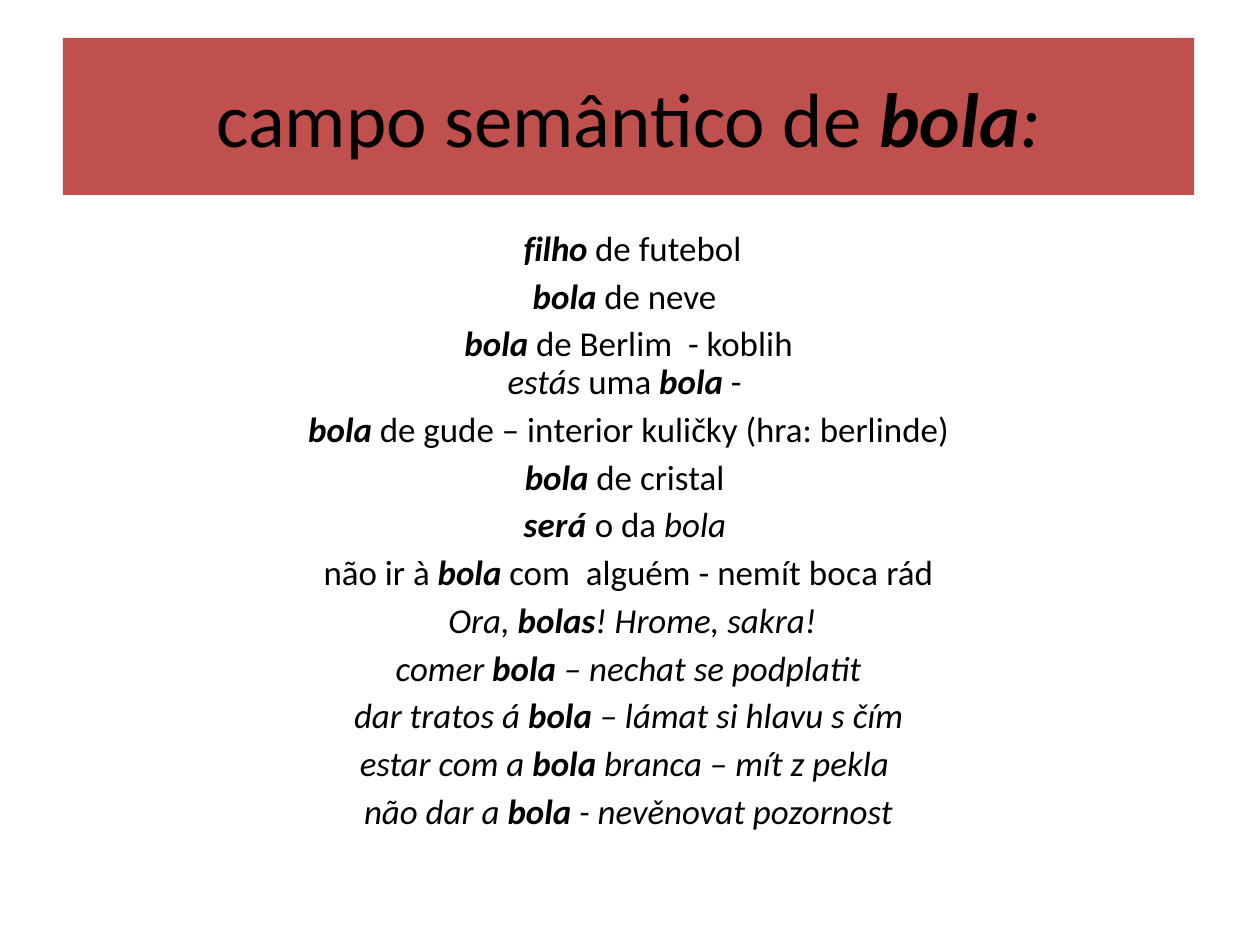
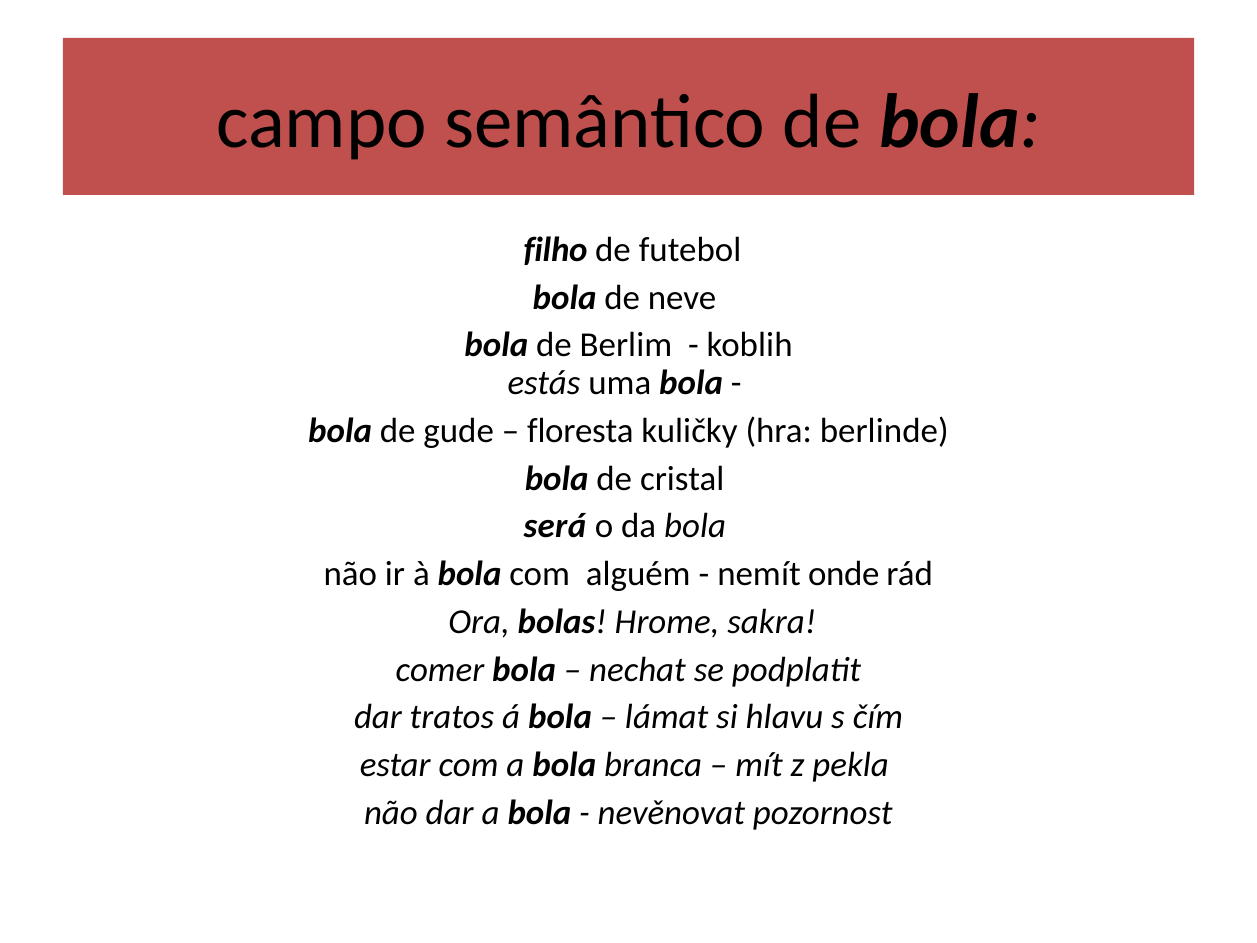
interior: interior -> floresta (580, 431)
boca: boca -> onde (844, 574)
